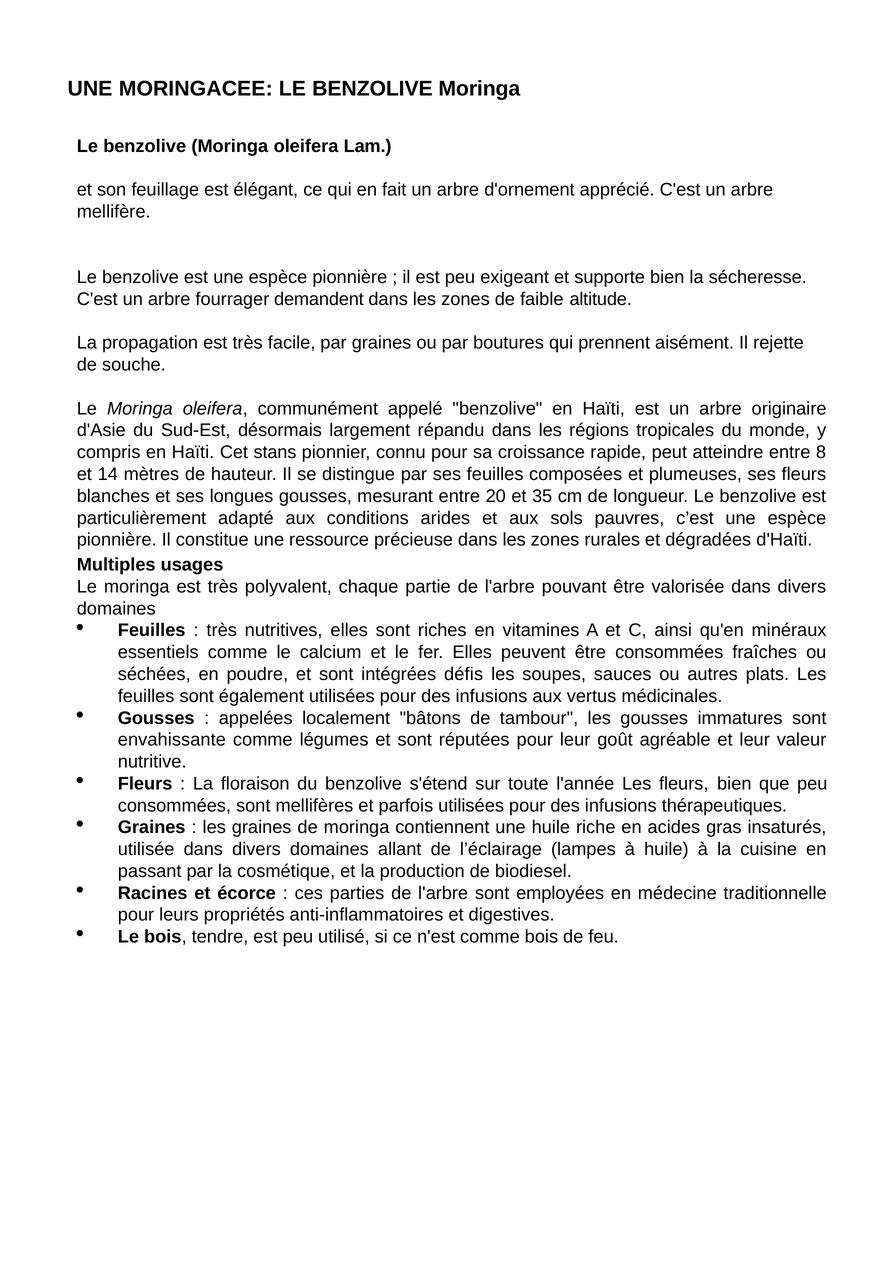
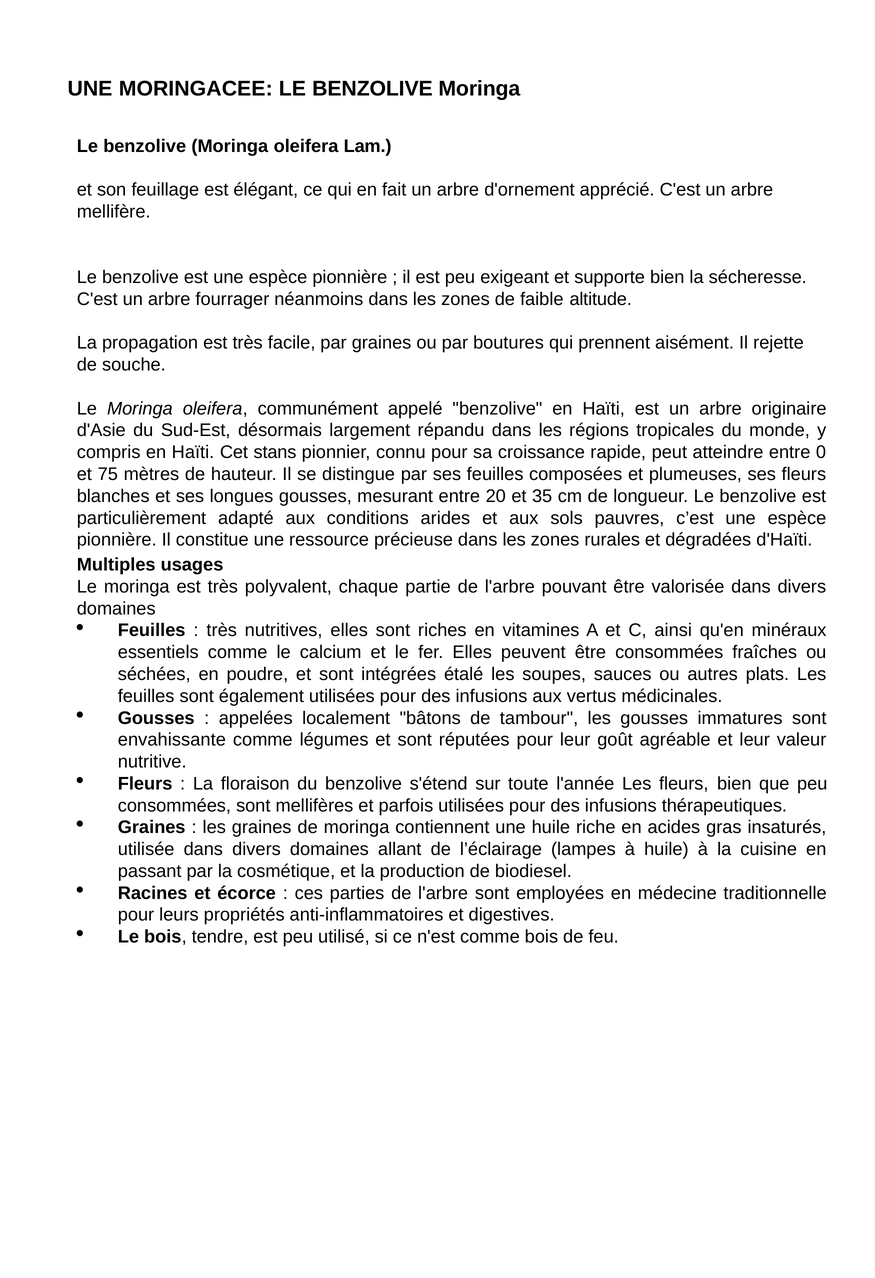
demandent: demandent -> néanmoins (319, 299)
8: 8 -> 0 (821, 452)
14: 14 -> 75 (108, 474)
défis: défis -> étalé (464, 674)
